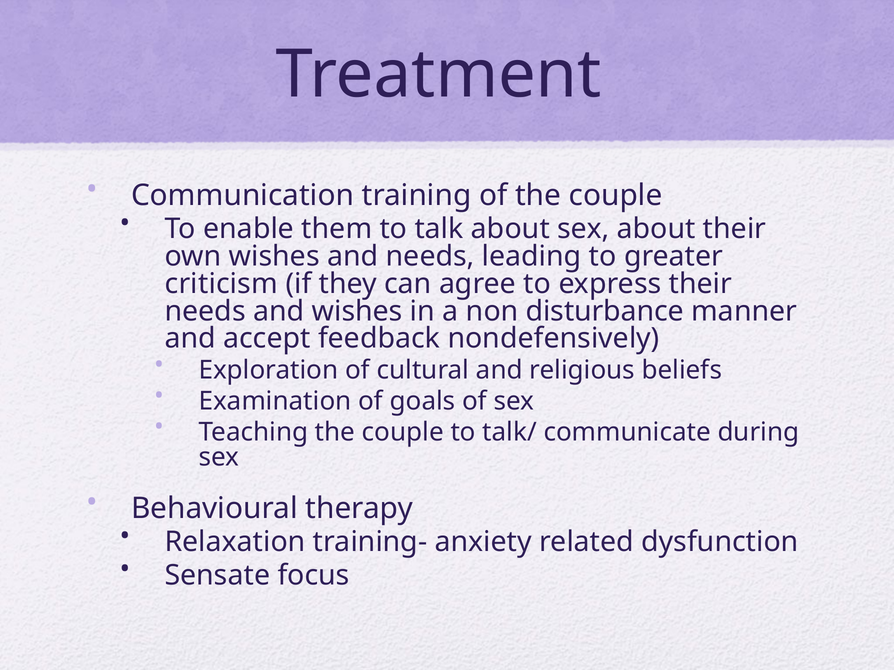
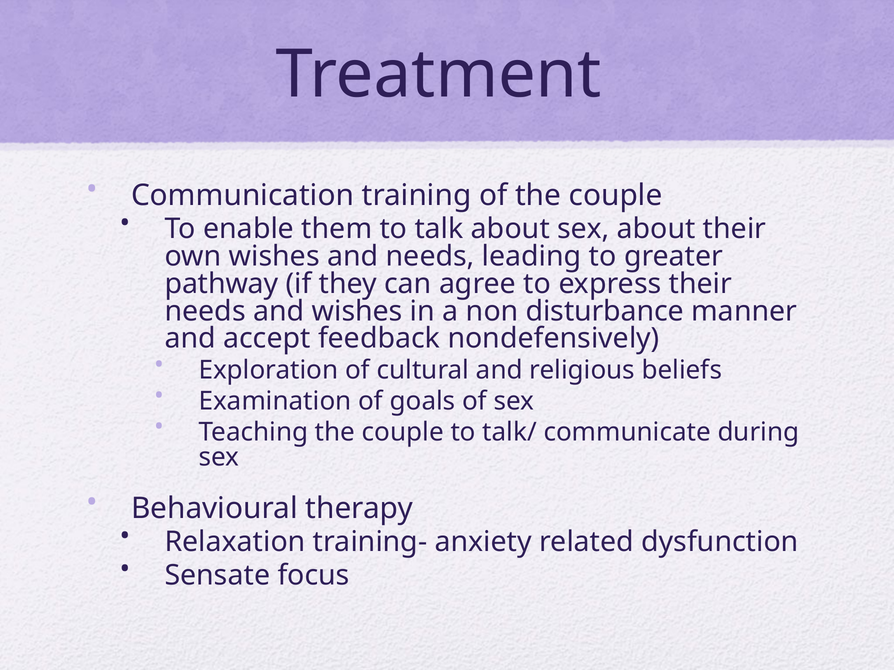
criticism: criticism -> pathway (221, 284)
